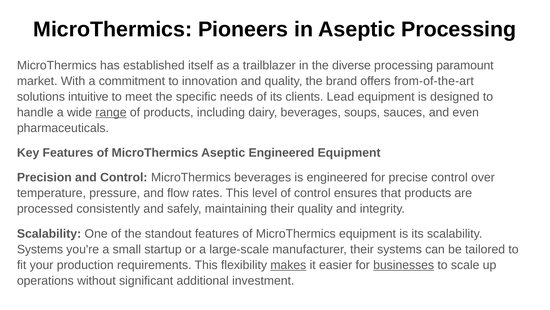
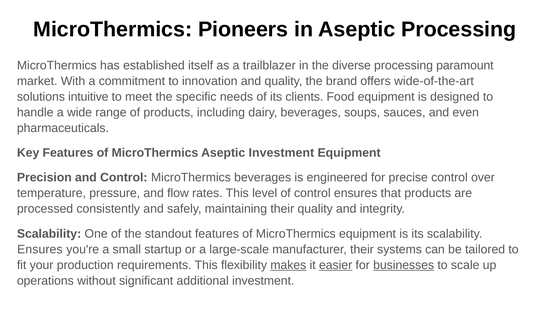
from-of-the-art: from-of-the-art -> wide-of-the-art (434, 81)
Lead: Lead -> Food (340, 96)
range underline: present -> none (111, 112)
Aseptic Engineered: Engineered -> Investment (281, 152)
Systems: Systems -> Ensures (40, 249)
easier underline: none -> present (336, 264)
